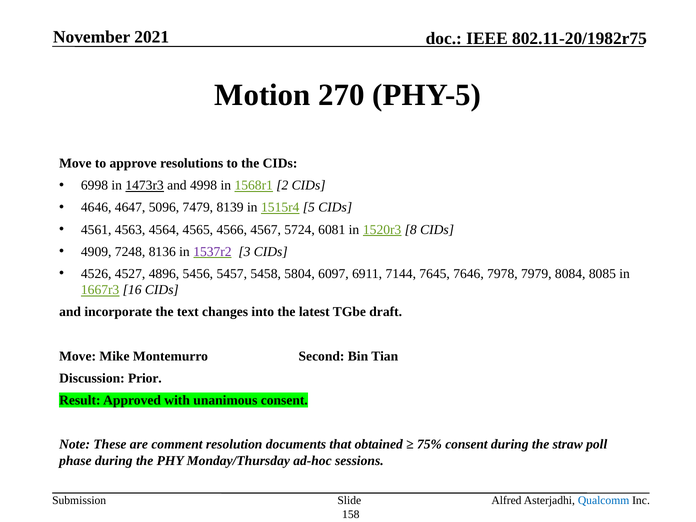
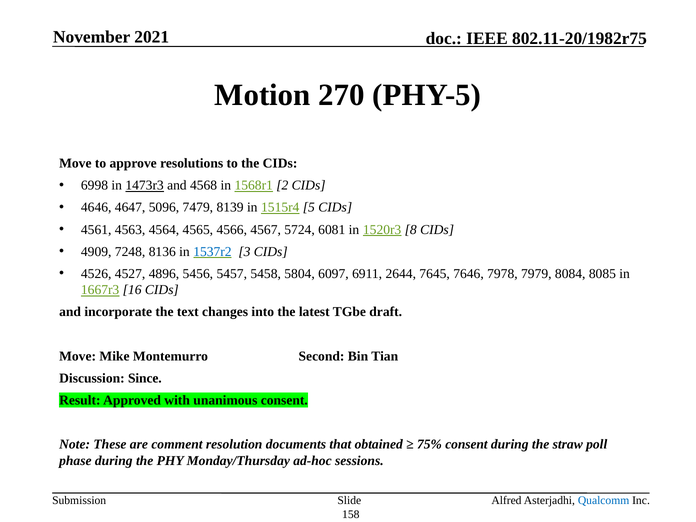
4998: 4998 -> 4568 (204, 185)
1537r2 colour: purple -> blue (212, 252)
7144: 7144 -> 2644 (401, 274)
Prior: Prior -> Since (145, 378)
